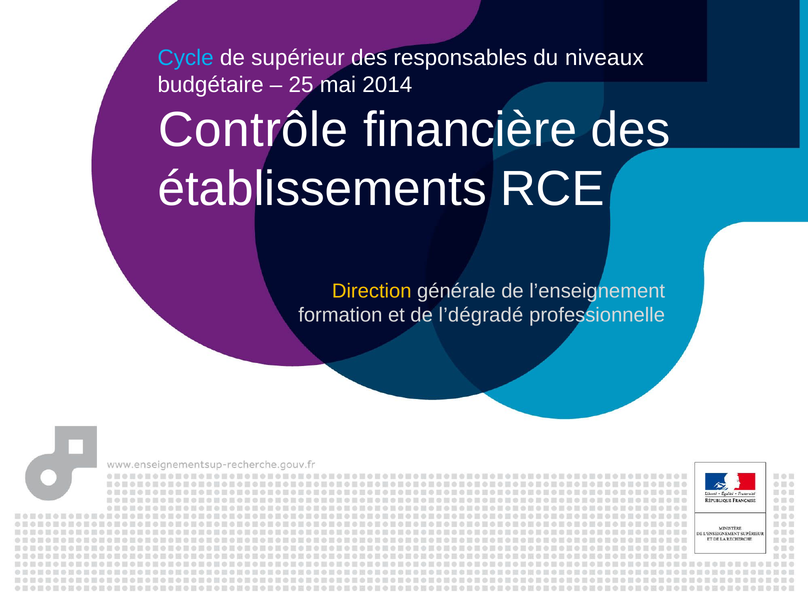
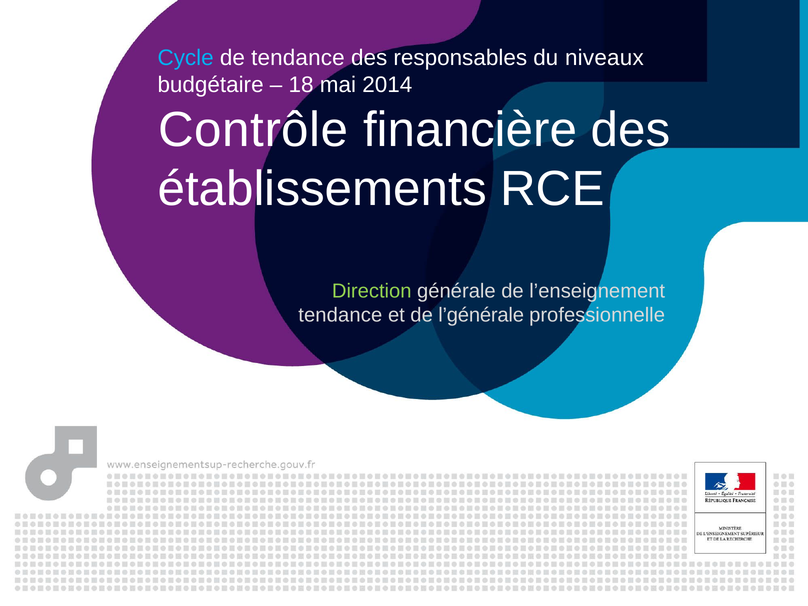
de supérieur: supérieur -> tendance (298, 58)
25: 25 -> 18 (301, 85)
Direction colour: yellow -> light green (372, 291)
formation: formation -> tendance (340, 315)
l’dégradé: l’dégradé -> l’générale (481, 315)
